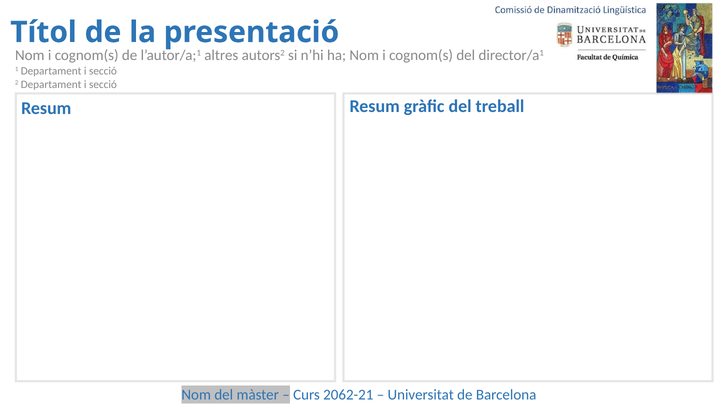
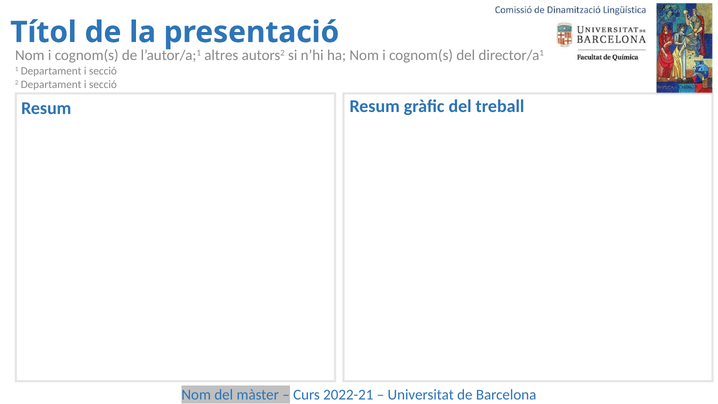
2062-21: 2062-21 -> 2022-21 (348, 395)
